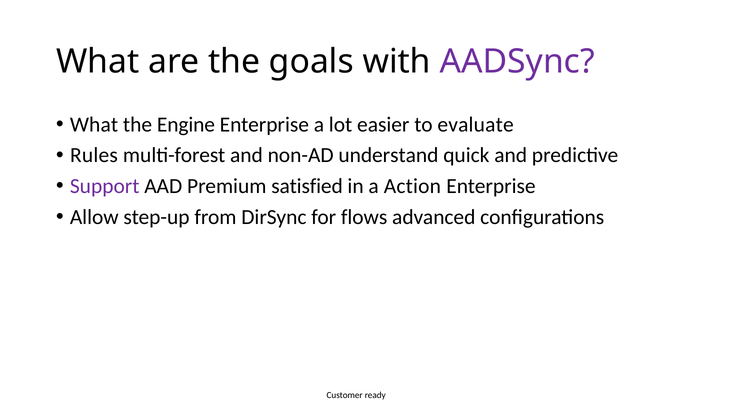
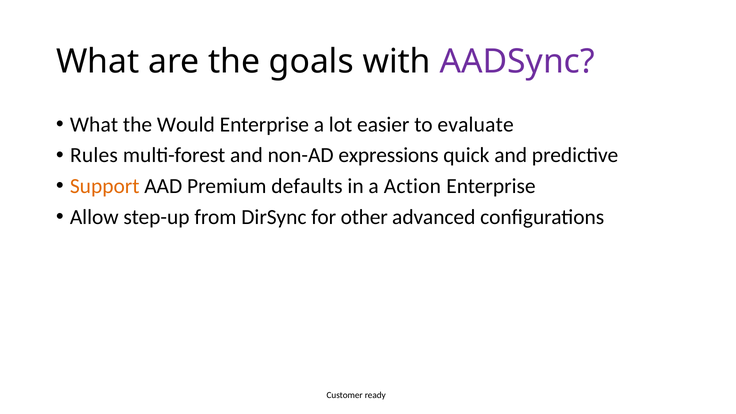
Engine: Engine -> Would (186, 124)
understand: understand -> expressions (388, 155)
Support colour: purple -> orange (105, 186)
satisfied: satisfied -> defaults (307, 186)
flows: flows -> other (364, 217)
